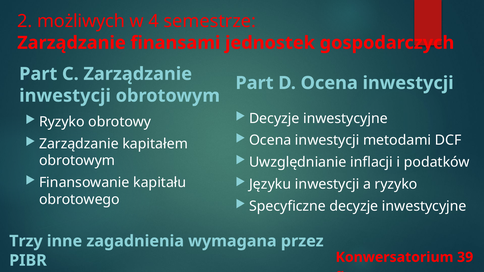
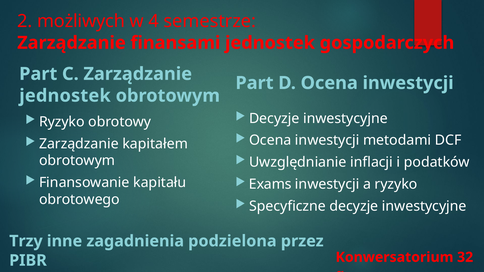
inwestycji: inwestycji -> jednostek (65, 96)
Języku: Języku -> Exams (270, 184)
wymagana: wymagana -> podzielona (232, 241)
39: 39 -> 32 (465, 257)
